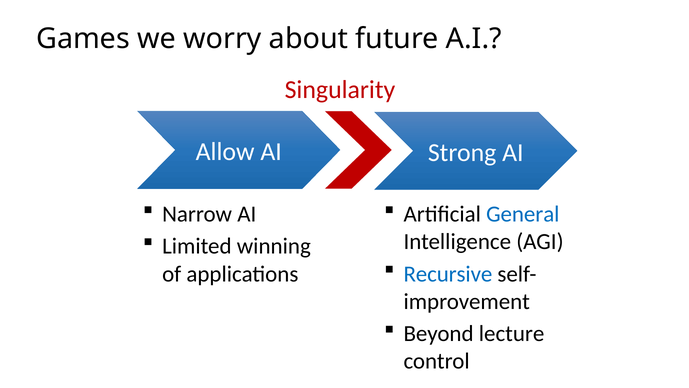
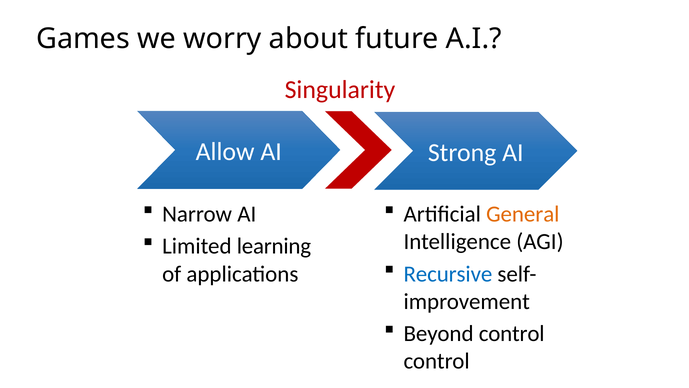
General colour: blue -> orange (523, 214)
winning: winning -> learning (274, 246)
Beyond lecture: lecture -> control (512, 333)
